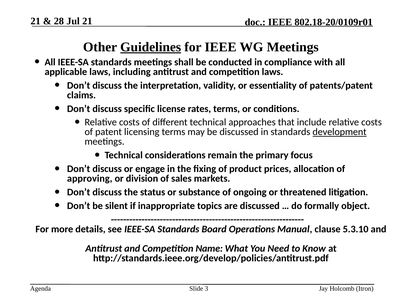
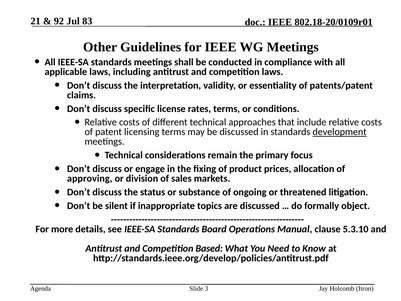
28: 28 -> 92 (59, 21)
Jul 21: 21 -> 83 (87, 21)
Guidelines underline: present -> none (151, 47)
Name: Name -> Based (209, 248)
